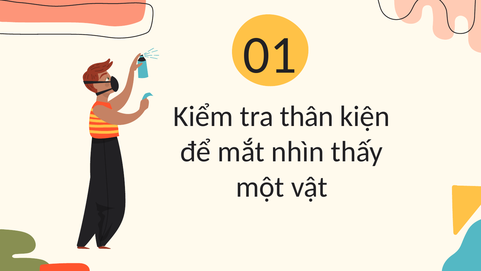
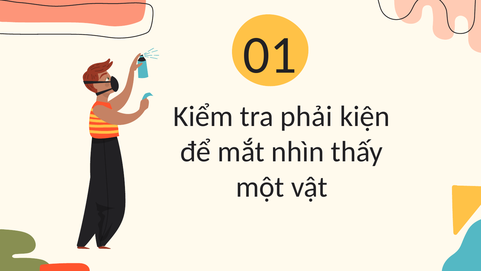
thân: thân -> phải (306, 116)
